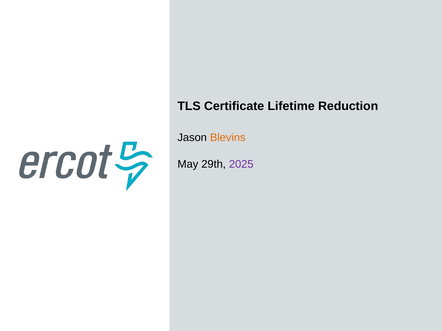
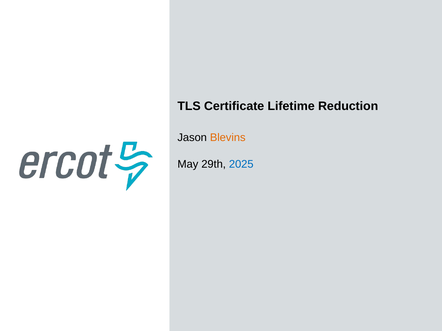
2025 colour: purple -> blue (241, 164)
